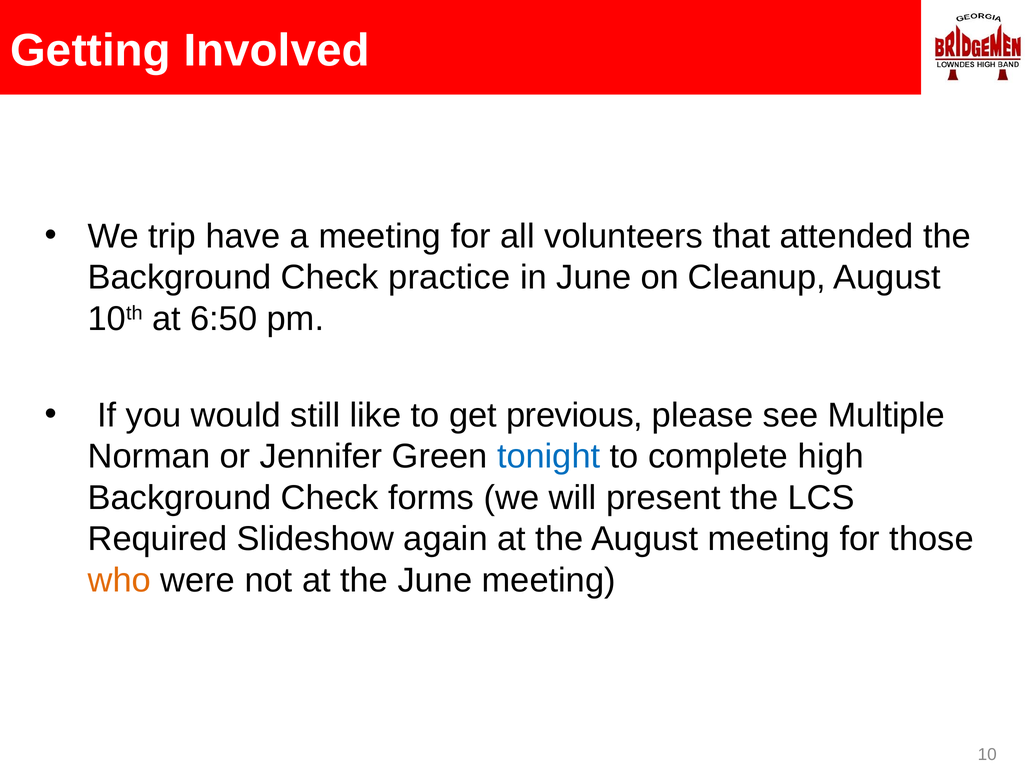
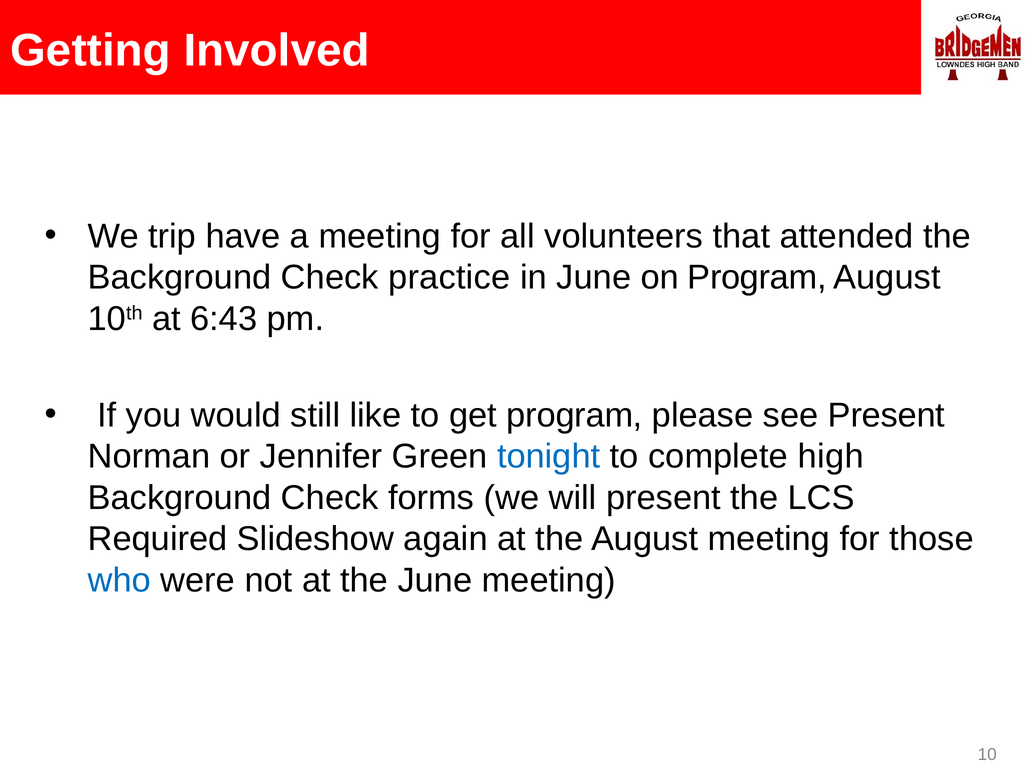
on Cleanup: Cleanup -> Program (757, 278)
6:50: 6:50 -> 6:43 (224, 319)
get previous: previous -> program (575, 416)
see Multiple: Multiple -> Present (886, 416)
who colour: orange -> blue (119, 581)
